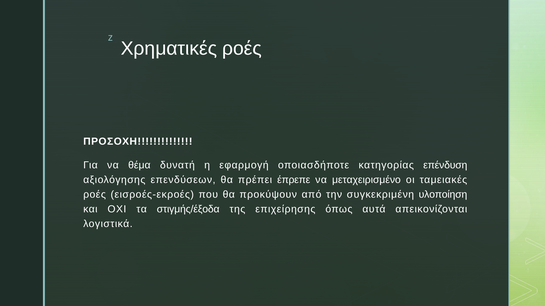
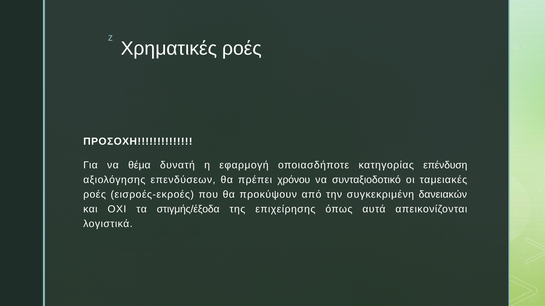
έπρεπε: έπρεπε -> χρόνου (294, 180)
μεταχειρισμένο: μεταχειρισμένο -> συνταξιοδοτικό (366, 180)
υλοποίηση: υλοποίηση -> δανειακών (443, 195)
